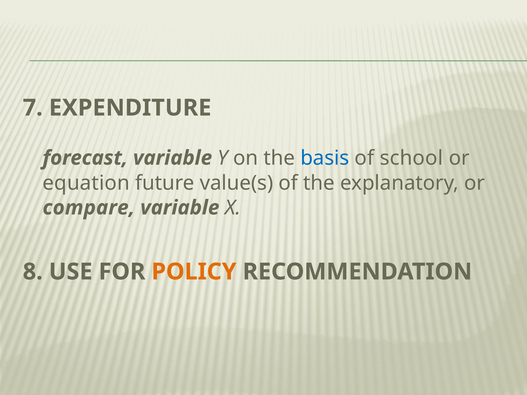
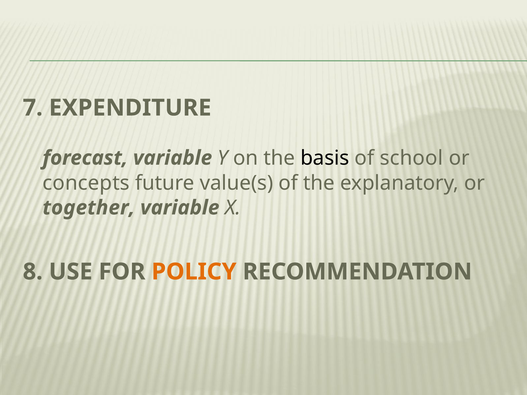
basis colour: blue -> black (325, 158)
equation: equation -> concepts (86, 183)
compare: compare -> together (89, 208)
